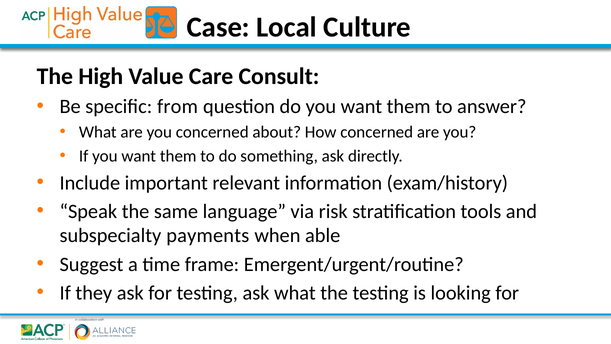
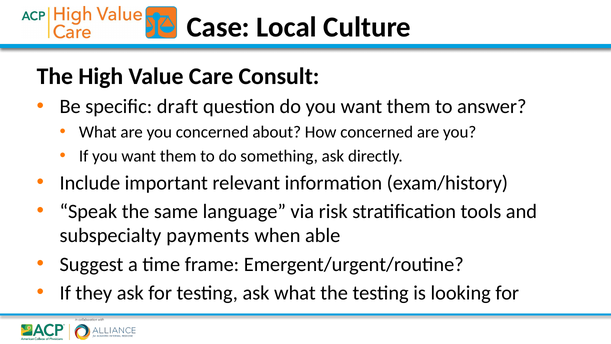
from: from -> draft (177, 107)
